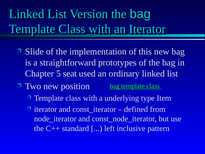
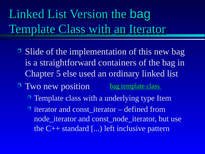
prototypes: prototypes -> containers (117, 62)
seat: seat -> else (70, 73)
